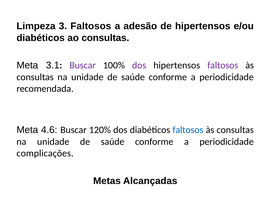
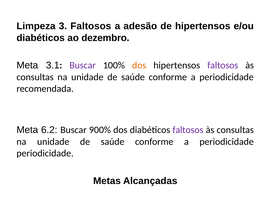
ao consultas: consultas -> dezembro (105, 38)
dos colour: purple -> orange (139, 65)
4.6: 4.6 -> 6.2 (49, 130)
120%: 120% -> 900% (100, 130)
faltosos colour: blue -> purple (188, 130)
complicações: complicações -> periodicidade (45, 154)
